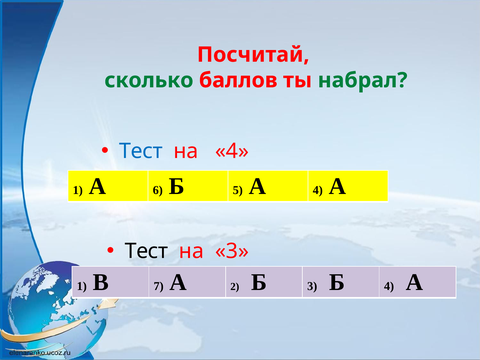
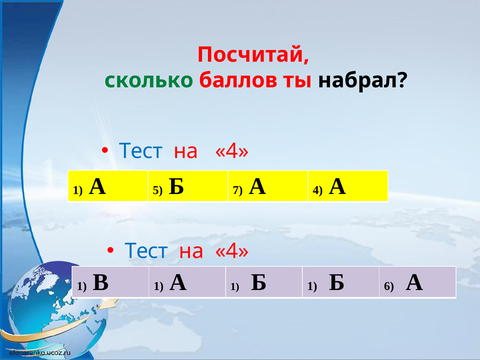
набрал colour: green -> black (363, 80)
6: 6 -> 5 (158, 190)
5: 5 -> 7 (238, 190)
Тест colour: black -> blue (146, 251)
3: 3 -> 4 (232, 251)
В 7: 7 -> 1 (159, 286)
2: 2 -> 1 (235, 287)
Б 3: 3 -> 1 (312, 286)
Б 4: 4 -> 6 (389, 286)
